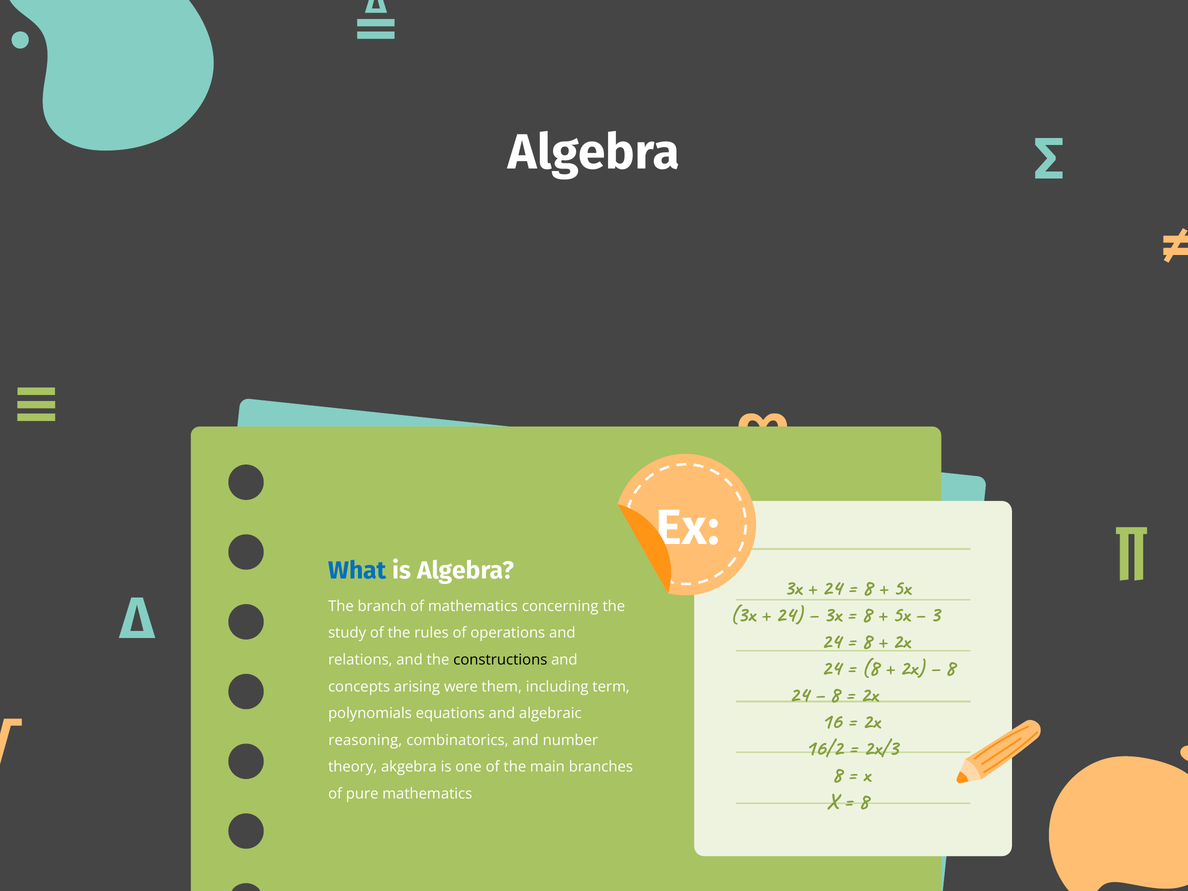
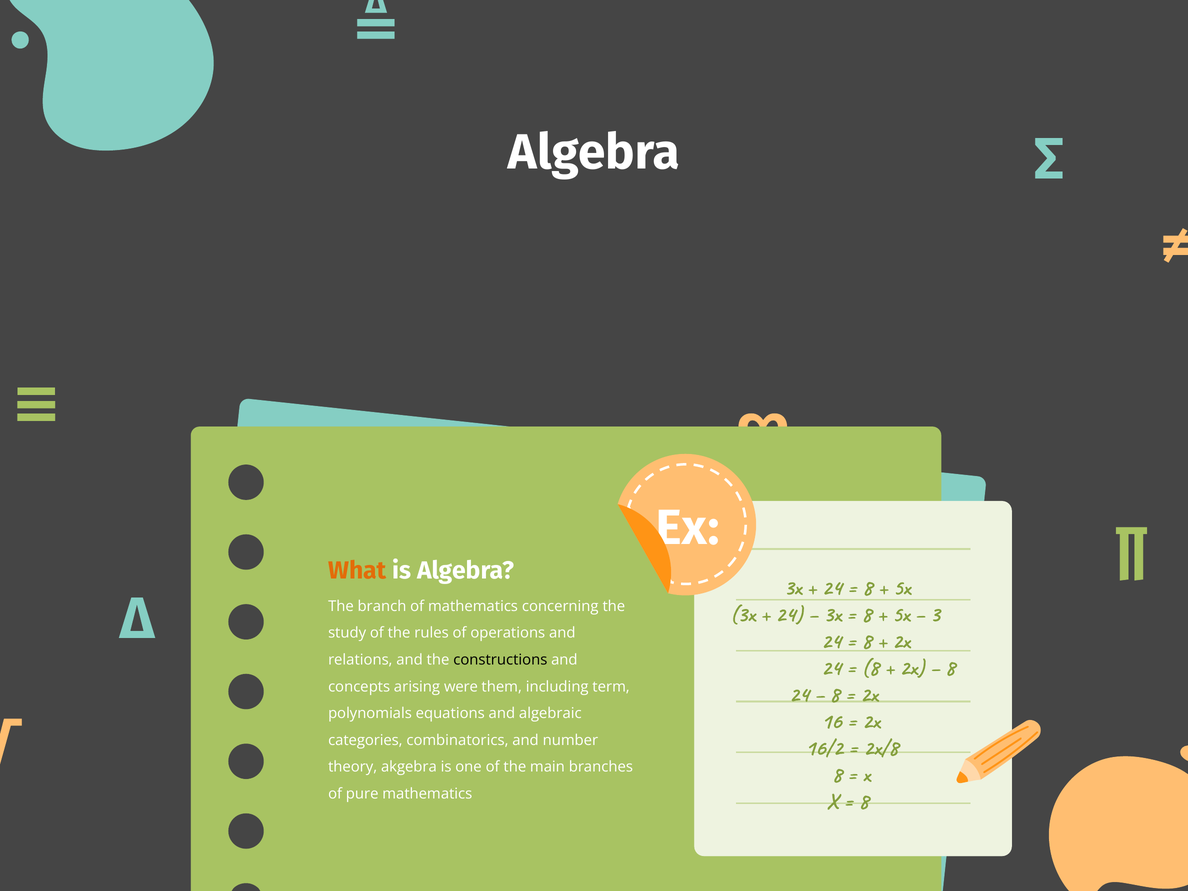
What colour: blue -> orange (357, 571)
reasoning: reasoning -> categories (365, 740)
2x/3: 2x/3 -> 2x/8 (881, 748)
